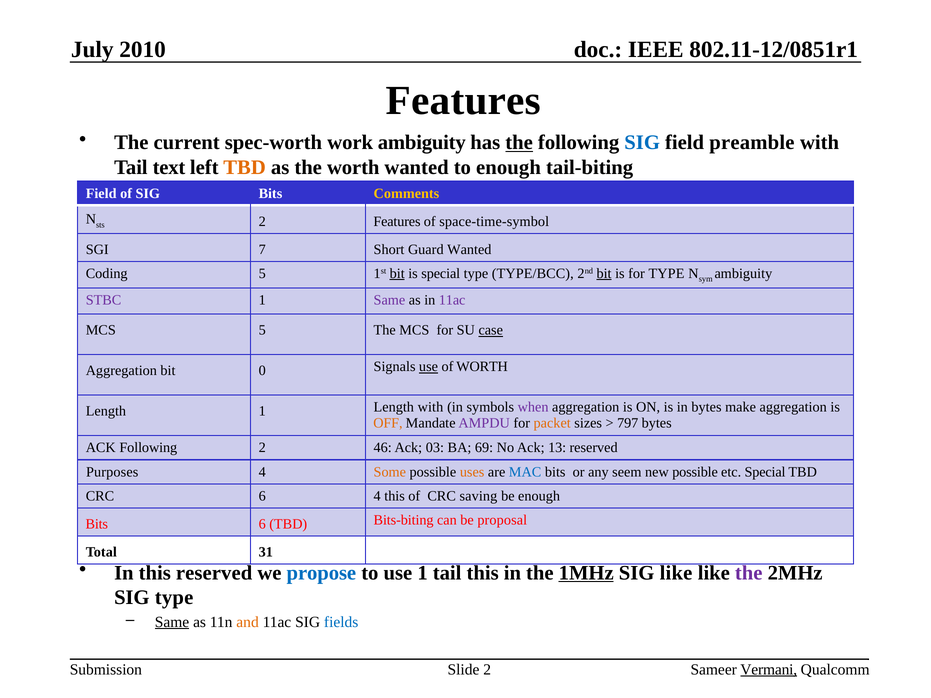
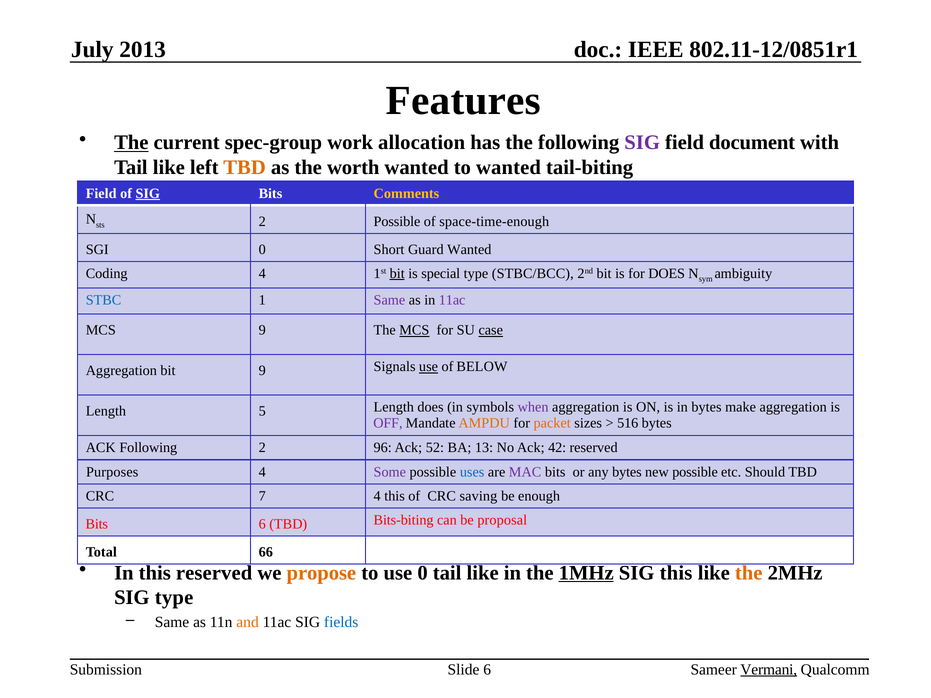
2010: 2010 -> 2013 (143, 50)
The underline: none -> present (131, 143)
spec-worth: spec-worth -> spec-group (273, 143)
work ambiguity: ambiguity -> allocation (422, 143)
the underline: present -> none (519, 143)
SIG colour: blue -> purple (642, 143)
preamble: preamble -> document (752, 143)
text: text -> like (169, 168)
to enough: enough -> wanted (508, 168)
SIG underline: none -> present (148, 193)
2 Features: Features -> Possible (397, 222)
space-time-symbol: space-time-symbol -> space-time-enough (494, 222)
SGI 7: 7 -> 0 (262, 250)
Coding 5: 5 -> 4 (262, 274)
TYPE/BCC: TYPE/BCC -> STBC/BCC (533, 274)
bit underline: present -> none (604, 274)
for TYPE: TYPE -> DOES (667, 274)
STBC colour: purple -> blue (104, 300)
MCS 5: 5 -> 9 (262, 330)
MCS underline: none -> present (414, 330)
bit 0: 0 -> 9 (262, 371)
of WORTH: WORTH -> BELOW (482, 367)
Length 1: 1 -> 5 (262, 411)
Length with: with -> does (431, 407)
OFF colour: orange -> purple (388, 423)
AMPDU colour: purple -> orange (484, 423)
797: 797 -> 516 (628, 423)
46: 46 -> 96 (383, 448)
03: 03 -> 52 (435, 448)
69: 69 -> 13 (484, 448)
13: 13 -> 42 (557, 448)
Some colour: orange -> purple (390, 472)
uses colour: orange -> blue (472, 472)
MAC colour: blue -> purple (525, 472)
any seem: seem -> bytes (627, 472)
etc Special: Special -> Should (765, 472)
CRC 6: 6 -> 7 (262, 496)
31: 31 -> 66 (266, 552)
propose colour: blue -> orange (321, 573)
use 1: 1 -> 0 (423, 573)
this: this -> like (483, 573)
SIG like: like -> this (676, 573)
the colour: purple -> orange (749, 573)
Same underline: present -> none (172, 622)
Slide 2: 2 -> 6 (487, 670)
